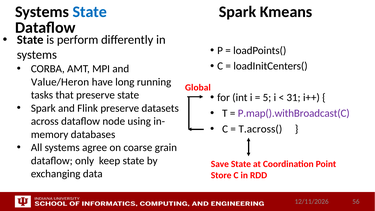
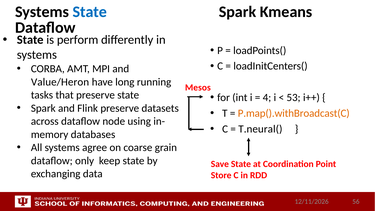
Global: Global -> Mesos (198, 88)
5: 5 -> 4 (267, 98)
31: 31 -> 53 (294, 98)
P.map().withBroadcast(C colour: purple -> orange (294, 113)
T.across(: T.across( -> T.neural( (260, 129)
